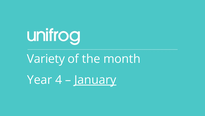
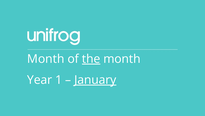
Variety: Variety -> Month (46, 59)
the underline: none -> present (91, 59)
4: 4 -> 1 (59, 79)
